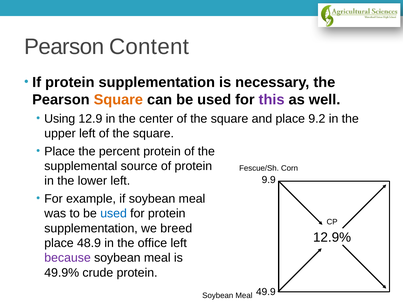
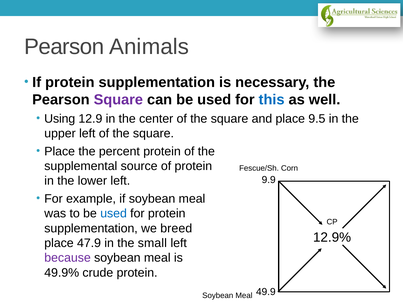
Content: Content -> Animals (149, 47)
Square colour: orange -> purple (118, 100)
this colour: purple -> blue (272, 100)
9.2: 9.2 -> 9.5 (317, 119)
48.9: 48.9 -> 47.9 (89, 243)
office: office -> small (152, 243)
